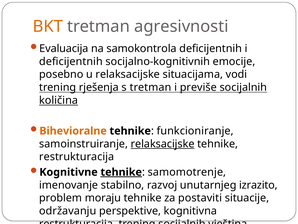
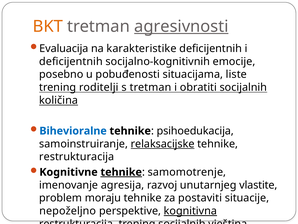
agresivnosti underline: none -> present (181, 26)
samokontrola: samokontrola -> karakteristike (142, 48)
u relaksacijske: relaksacijske -> pobuđenosti (128, 74)
vodi: vodi -> liste (236, 74)
rješenja: rješenja -> roditelji (99, 87)
previše: previše -> obratiti (198, 87)
Bihevioralne colour: orange -> blue (73, 131)
funkcioniranje: funkcioniranje -> psihoedukacija (195, 131)
stabilno: stabilno -> agresija (123, 185)
izrazito: izrazito -> vlastite (258, 185)
održavanju: održavanju -> nepoželjno (68, 210)
kognitivna underline: none -> present (190, 210)
